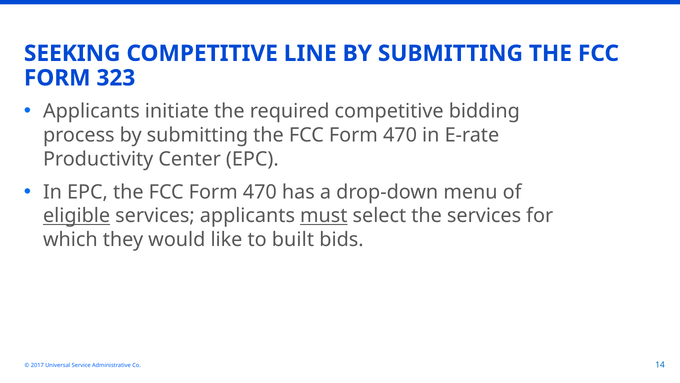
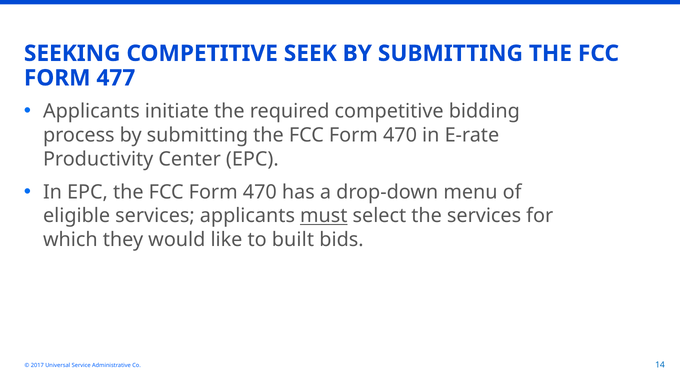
LINE: LINE -> SEEK (310, 53)
323: 323 -> 477 (116, 78)
eligible underline: present -> none (77, 216)
